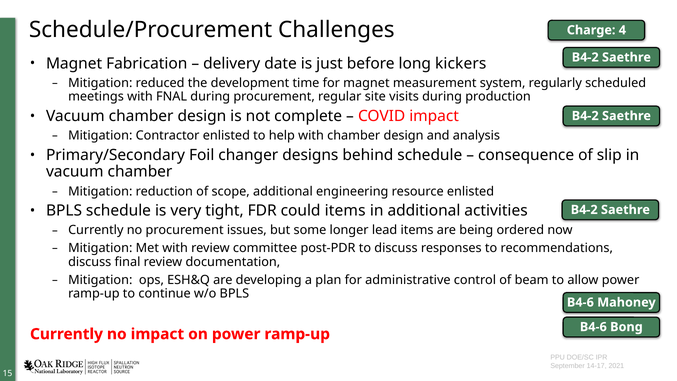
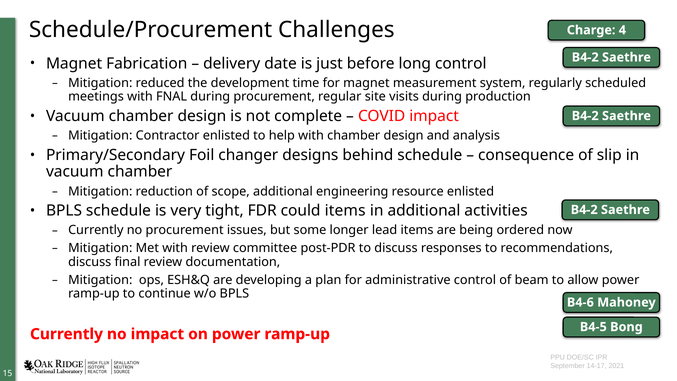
long kickers: kickers -> control (461, 63)
B4-6: B4-6 -> B4-5 (593, 327)
